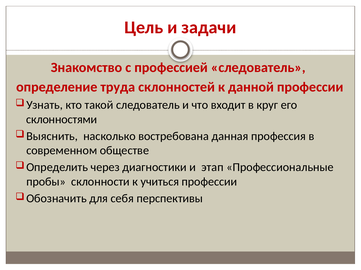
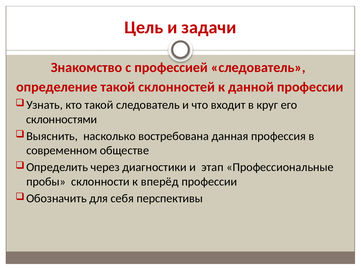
определение труда: труда -> такой (118, 87)
учиться: учиться -> вперёд (160, 182)
